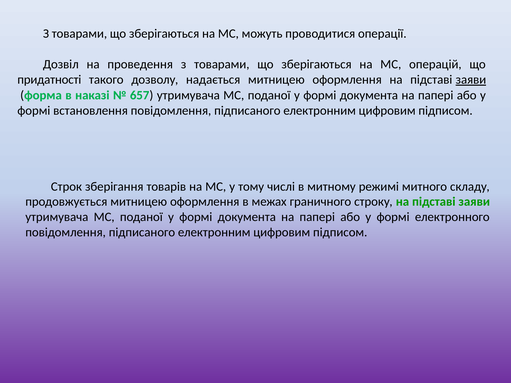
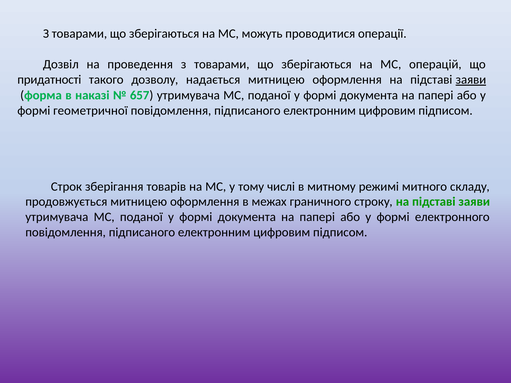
встановлення: встановлення -> геометричної (90, 111)
